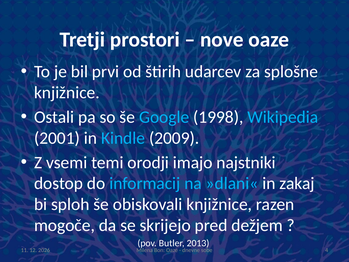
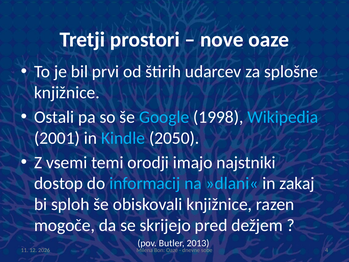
2009: 2009 -> 2050 (174, 138)
